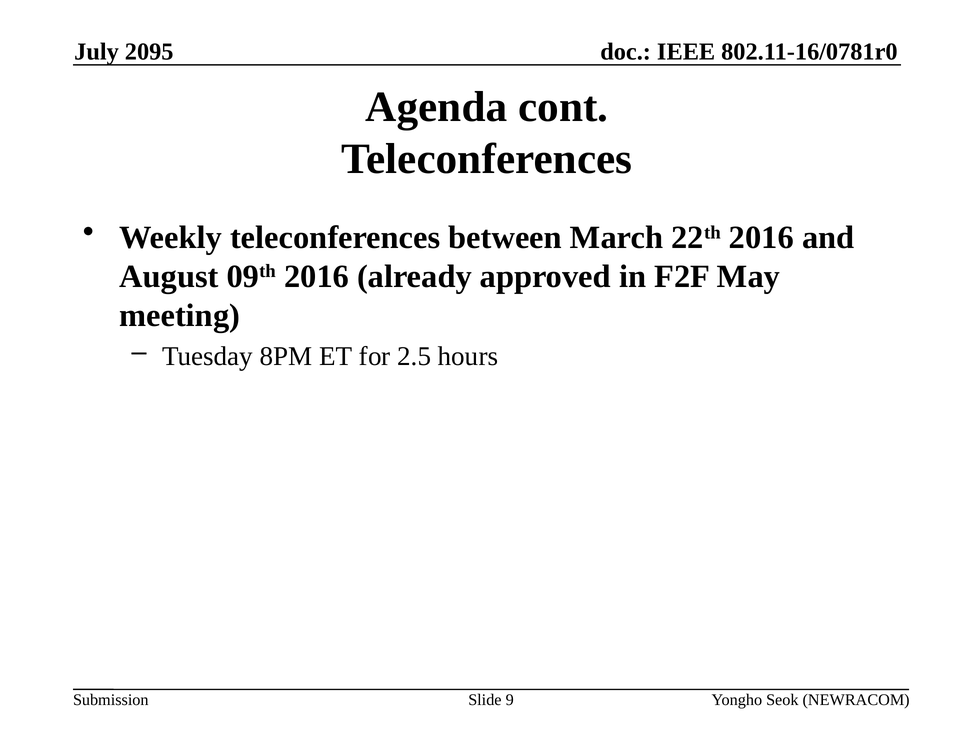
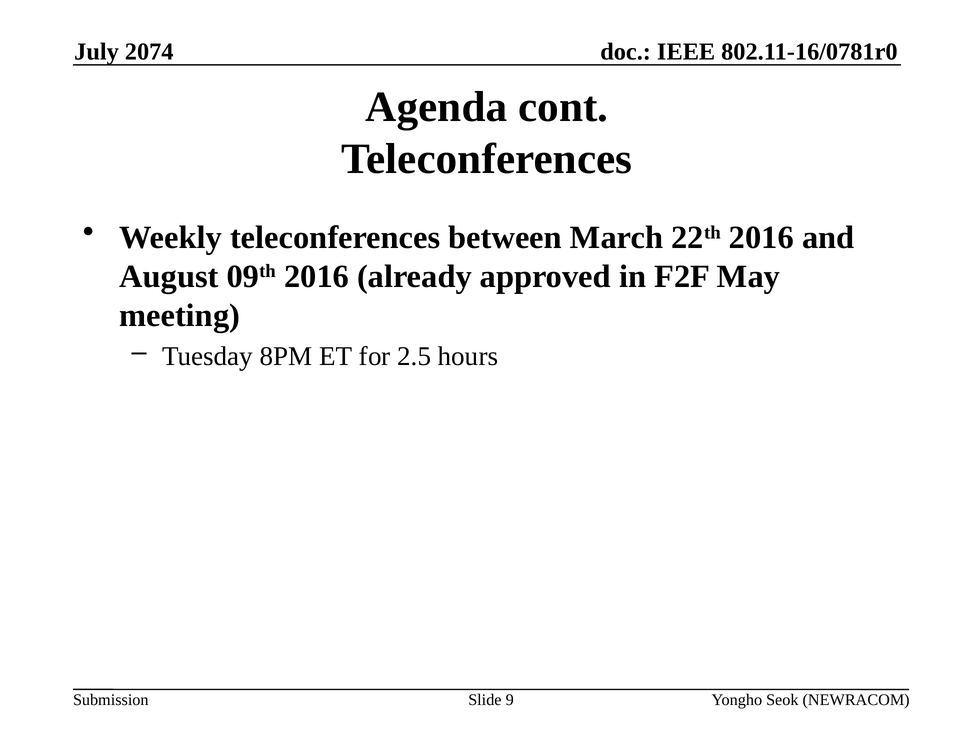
2095: 2095 -> 2074 (149, 52)
